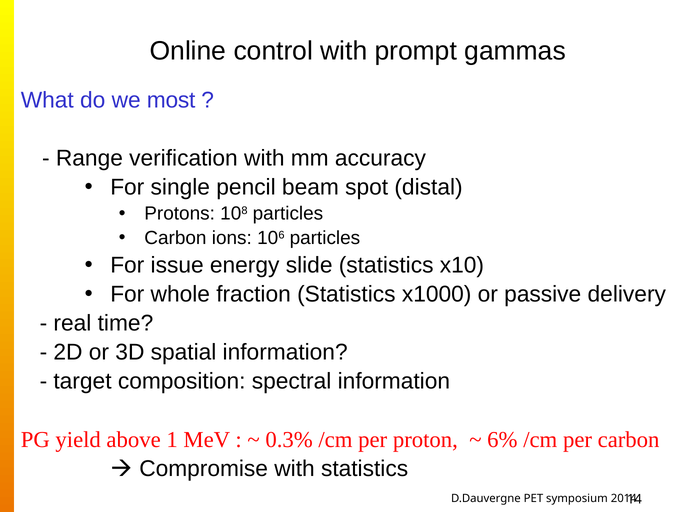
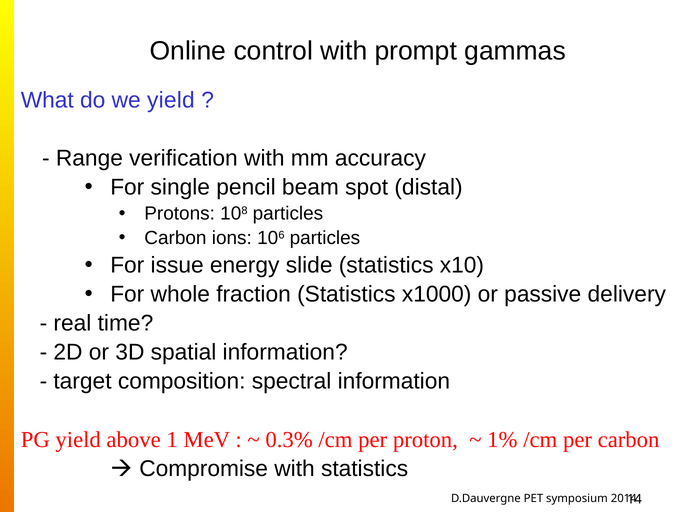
we most: most -> yield (171, 100)
6%: 6% -> 1% (502, 439)
